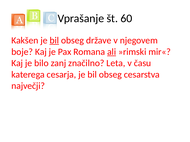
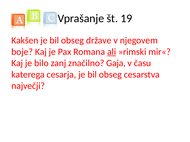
60: 60 -> 19 (126, 18)
bil underline: present -> none (54, 41)
Leta: Leta -> Gaja (116, 63)
